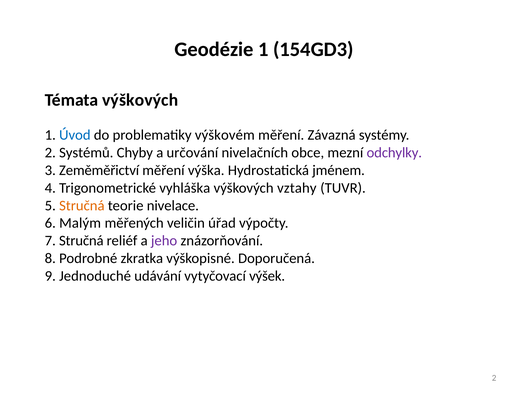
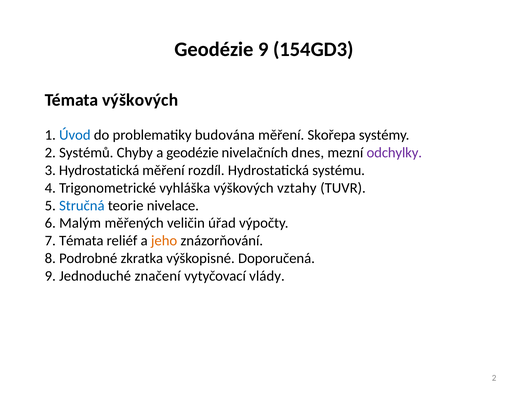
Geodézie 1: 1 -> 9 (263, 49)
výškovém: výškovém -> budována (225, 135)
Závazná: Závazná -> Skořepa (332, 135)
a určování: určování -> geodézie (193, 153)
obce: obce -> dnes (308, 153)
3 Zeměměřictví: Zeměměřictví -> Hydrostatická (99, 170)
výška: výška -> rozdíl (206, 170)
jménem: jménem -> systému (339, 170)
Stručná colour: orange -> blue (82, 206)
7 Stručná: Stručná -> Témata (81, 241)
jeho colour: purple -> orange (164, 241)
udávání: udávání -> značení (158, 276)
výšek: výšek -> vlády (267, 276)
